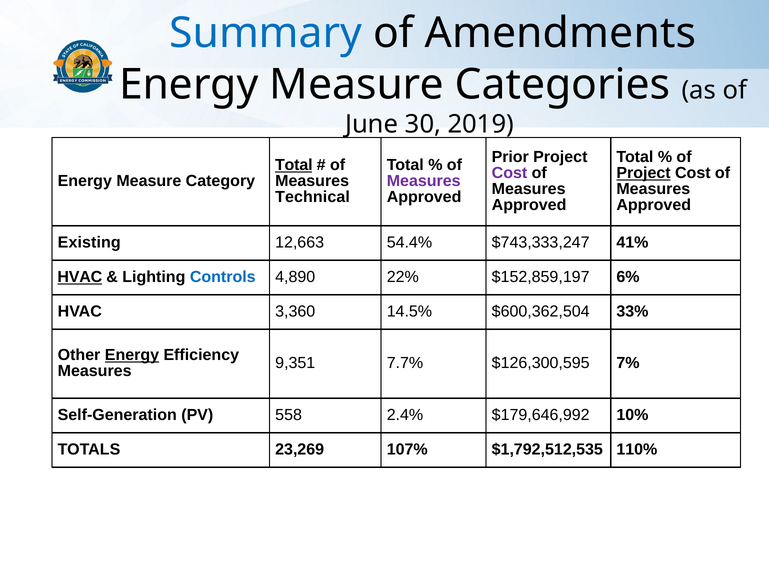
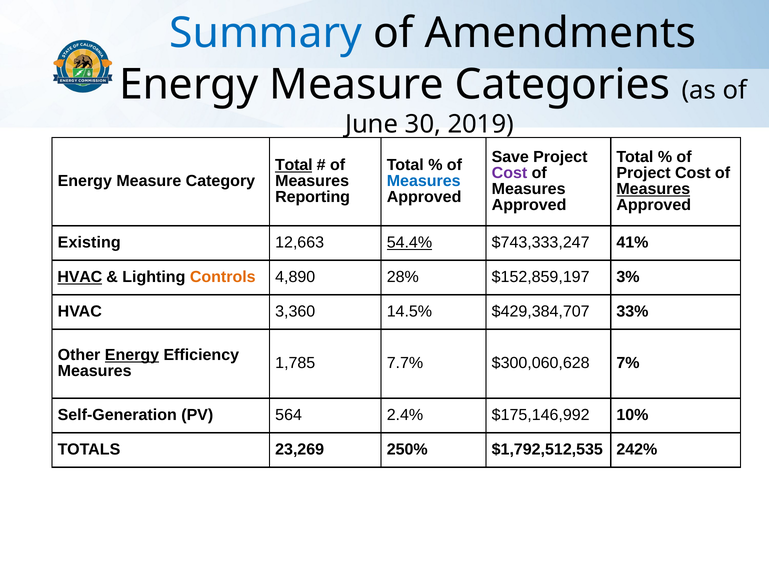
Prior: Prior -> Save (510, 157)
Project underline: present -> none (644, 173)
Measures colour: purple -> blue (424, 181)
Measures underline: none -> present (653, 189)
Technical: Technical -> Reporting (313, 197)
54.4% underline: none -> present (409, 242)
Controls colour: blue -> orange (223, 277)
22%: 22% -> 28% (403, 277)
6%: 6% -> 3% (628, 277)
$600,362,504: $600,362,504 -> $429,384,707 (541, 311)
9,351: 9,351 -> 1,785 (295, 363)
$126,300,595: $126,300,595 -> $300,060,628 (541, 363)
558: 558 -> 564 (289, 415)
$179,646,992: $179,646,992 -> $175,146,992 (541, 415)
107%: 107% -> 250% (407, 449)
110%: 110% -> 242% (637, 449)
